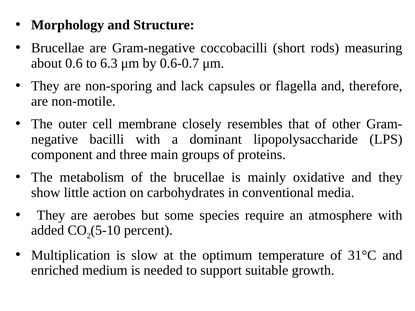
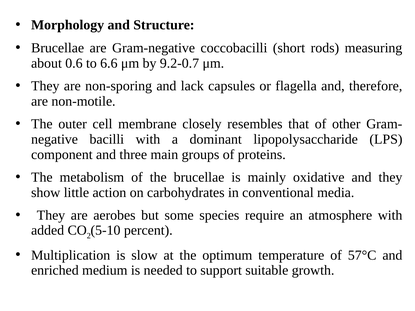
6.3: 6.3 -> 6.6 (109, 63)
0.6-0.7: 0.6-0.7 -> 9.2-0.7 (179, 63)
31°C: 31°C -> 57°C (362, 255)
